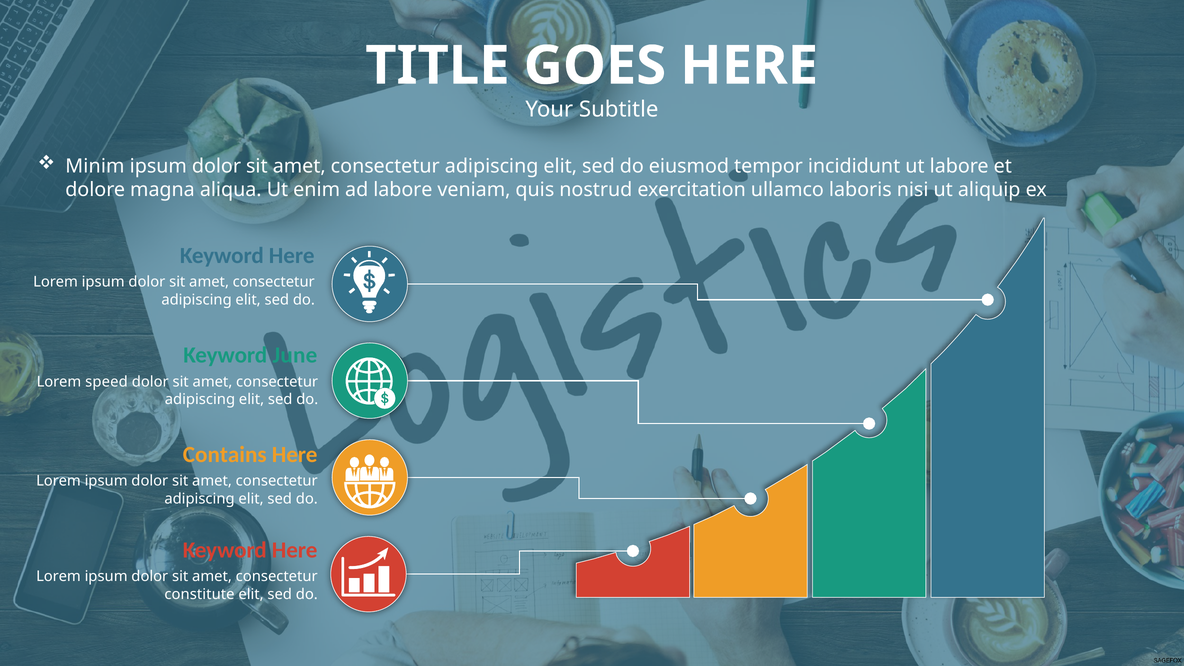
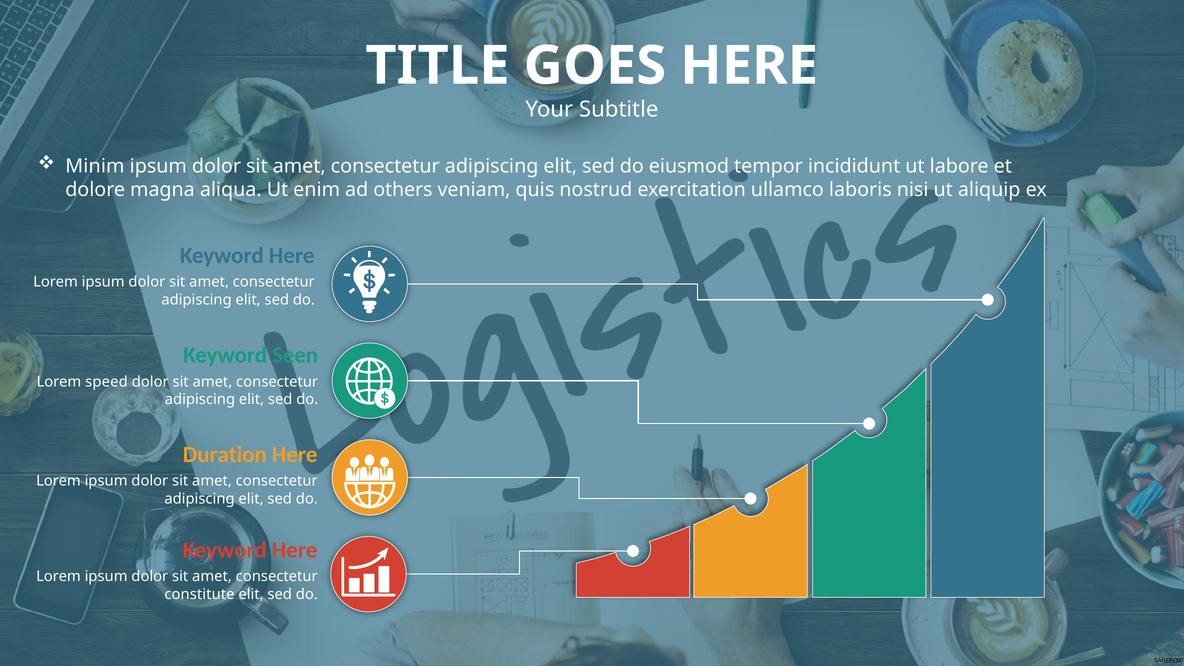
ad labore: labore -> others (403, 190)
June: June -> Seen (295, 355)
Contains: Contains -> Duration (225, 454)
